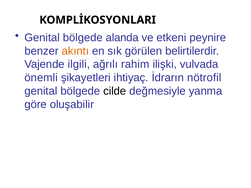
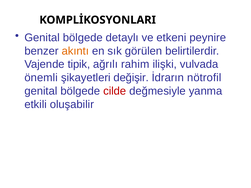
alanda: alanda -> detaylı (122, 38)
ilgili: ilgili -> tipik (79, 64)
ihtiyaç: ihtiyaç -> değişir (131, 78)
cilde colour: black -> red (115, 91)
göre: göre -> etkili (36, 105)
